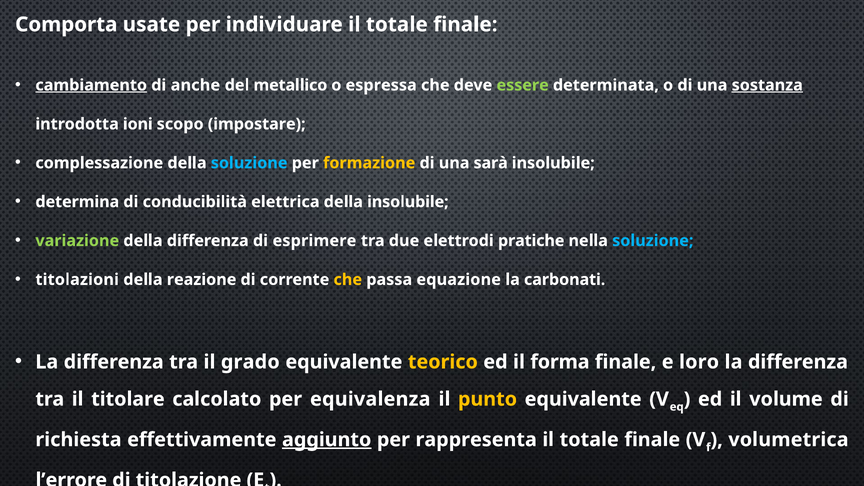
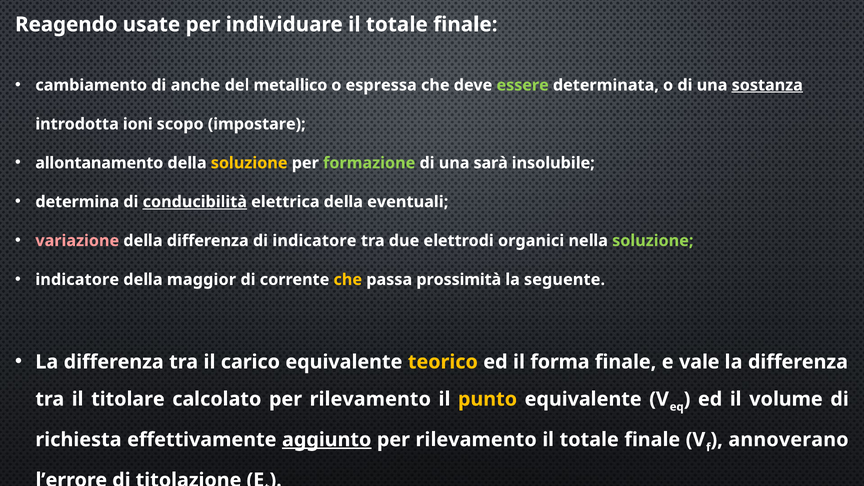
Comporta: Comporta -> Reagendo (66, 25)
cambiamento underline: present -> none (91, 85)
complessazione: complessazione -> allontanamento (99, 163)
soluzione colour: light blue -> yellow (249, 163)
formazione colour: yellow -> light green (369, 163)
conducibilità underline: none -> present (195, 202)
della insolubile: insolubile -> eventuali (408, 202)
variazione colour: light green -> pink (77, 241)
di esprimere: esprimere -> indicatore (314, 241)
pratiche: pratiche -> organici (531, 241)
soluzione colour: light blue -> light green (653, 241)
titolazioni: titolazioni -> indicatore (77, 280)
reazione: reazione -> maggior (201, 280)
equazione: equazione -> prossimità (459, 280)
carbonati: carbonati -> seguente (565, 280)
grado: grado -> carico (250, 362)
loro: loro -> vale (699, 362)
calcolato per equivalenza: equivalenza -> rilevamento (370, 399)
rappresenta: rappresenta -> rilevamento (476, 440)
volumetrica: volumetrica -> annoverano (788, 440)
